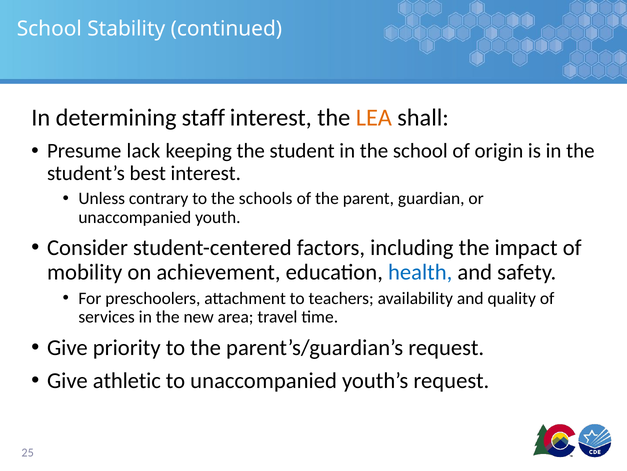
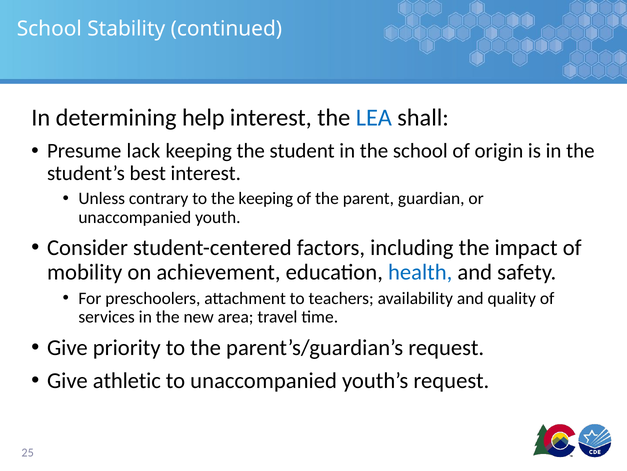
staff: staff -> help (203, 118)
LEA colour: orange -> blue (374, 118)
the schools: schools -> keeping (266, 198)
